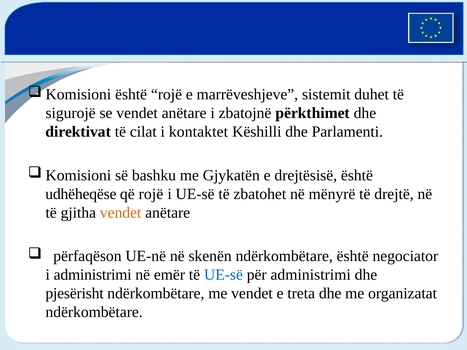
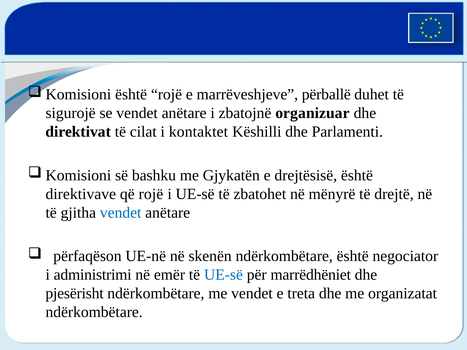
sistemit: sistemit -> përballë (326, 94)
përkthimet: përkthimet -> organizuar (313, 113)
udhëheqëse: udhëheqëse -> direktivave (81, 194)
vendet colour: orange -> blue (121, 213)
për administrimi: administrimi -> marrëdhëniet (311, 275)
